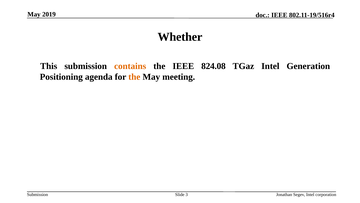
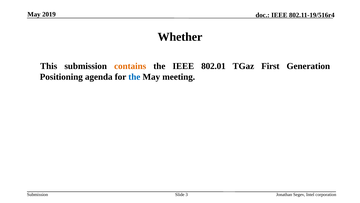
824.08: 824.08 -> 802.01 (213, 66)
TGaz Intel: Intel -> First (270, 66)
the colour: orange -> blue (134, 77)
